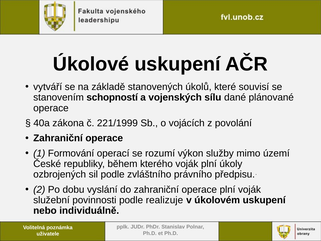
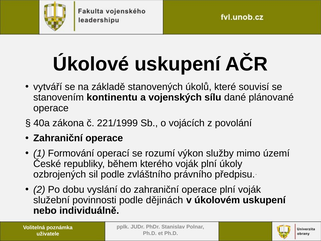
schopností: schopností -> kontinentu (112, 97)
realizuje: realizuje -> dějinách (164, 200)
